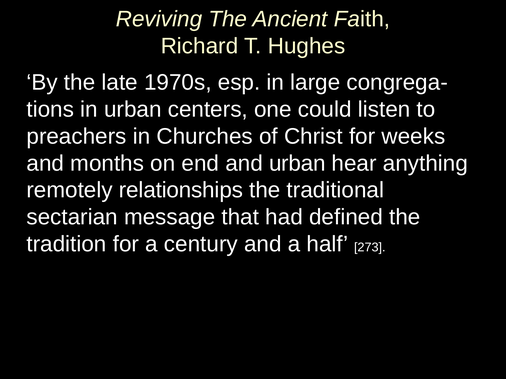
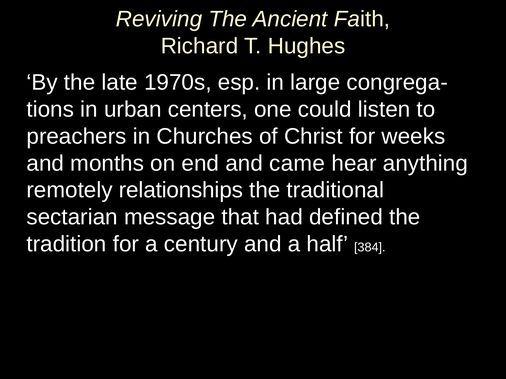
and urban: urban -> came (297, 163)
273: 273 -> 384 (370, 248)
